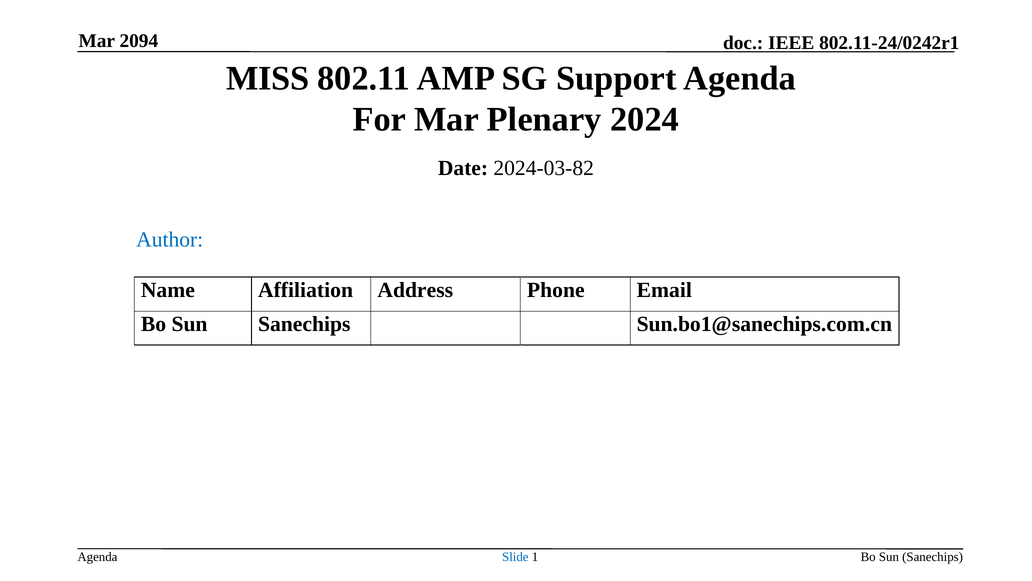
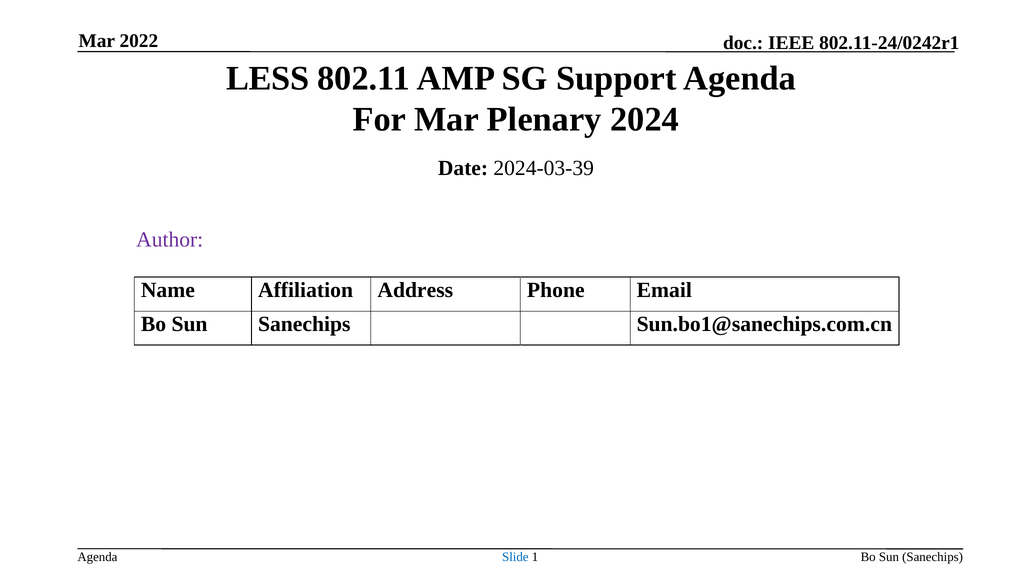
2094: 2094 -> 2022 (139, 41)
MISS: MISS -> LESS (268, 78)
2024-03-82: 2024-03-82 -> 2024-03-39 (544, 168)
Author colour: blue -> purple (170, 239)
